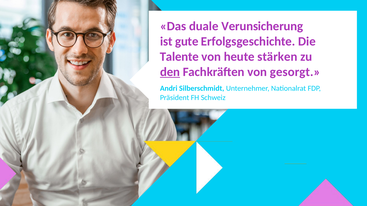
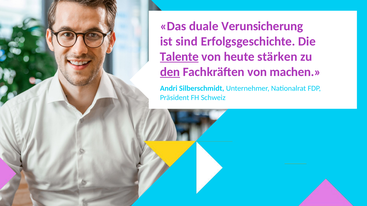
gute: gute -> sind (187, 42)
Talente underline: none -> present (179, 57)
gesorgt: gesorgt -> machen (295, 72)
